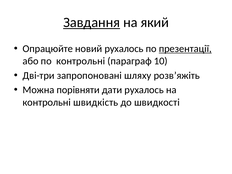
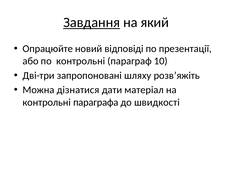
новий рухалось: рухалось -> відповіді (124, 49)
презентації underline: present -> none (185, 49)
порівняти: порівняти -> дізнатися (78, 90)
дати рухалось: рухалось -> матеріал (144, 90)
швидкість: швидкість -> параграфа (96, 102)
